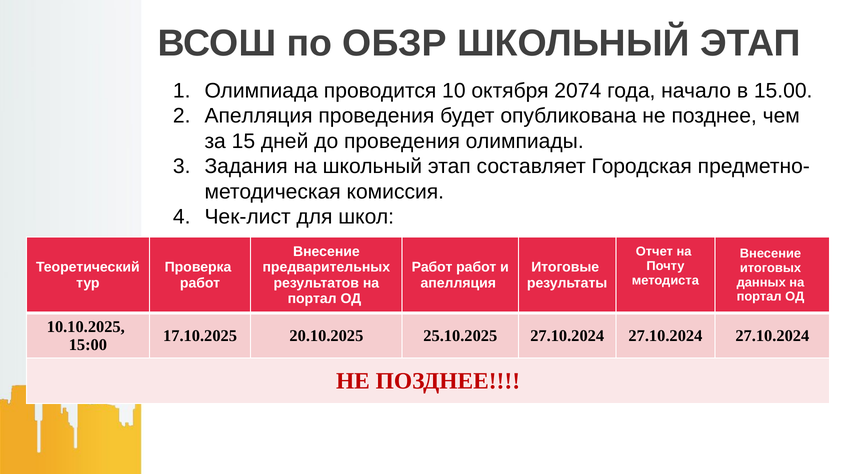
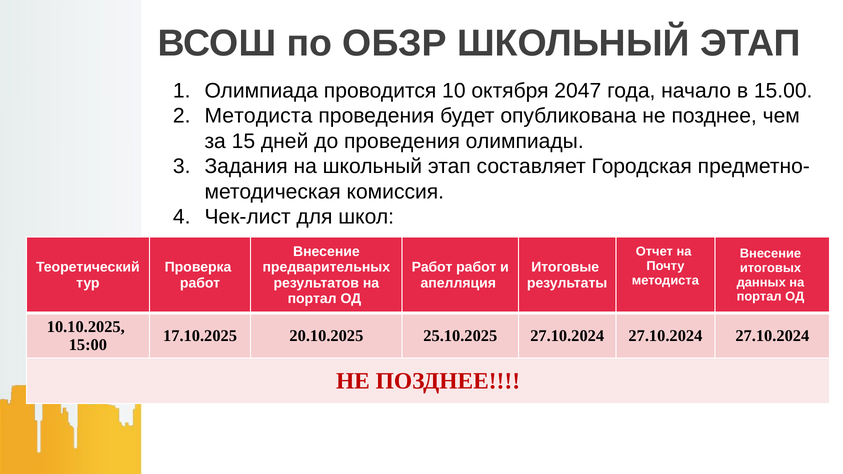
2074: 2074 -> 2047 (578, 91)
Апелляция: Апелляция -> Методиста (258, 116)
